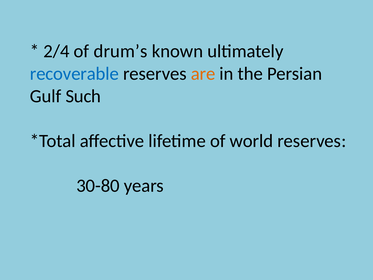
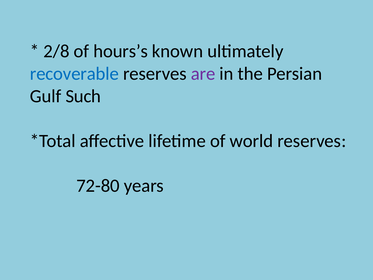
2/4: 2/4 -> 2/8 (56, 51)
drum’s: drum’s -> hours’s (121, 51)
are colour: orange -> purple (203, 74)
30-80: 30-80 -> 72-80 (98, 186)
